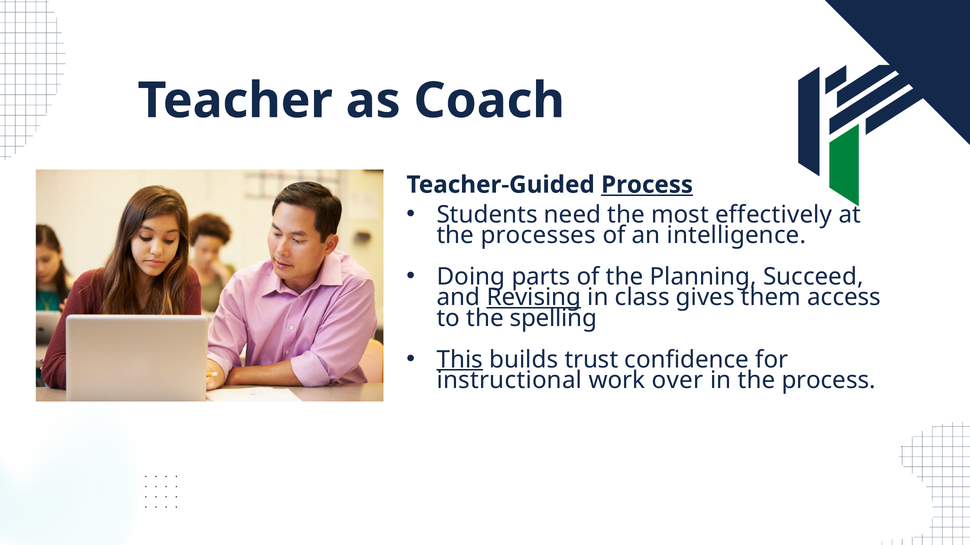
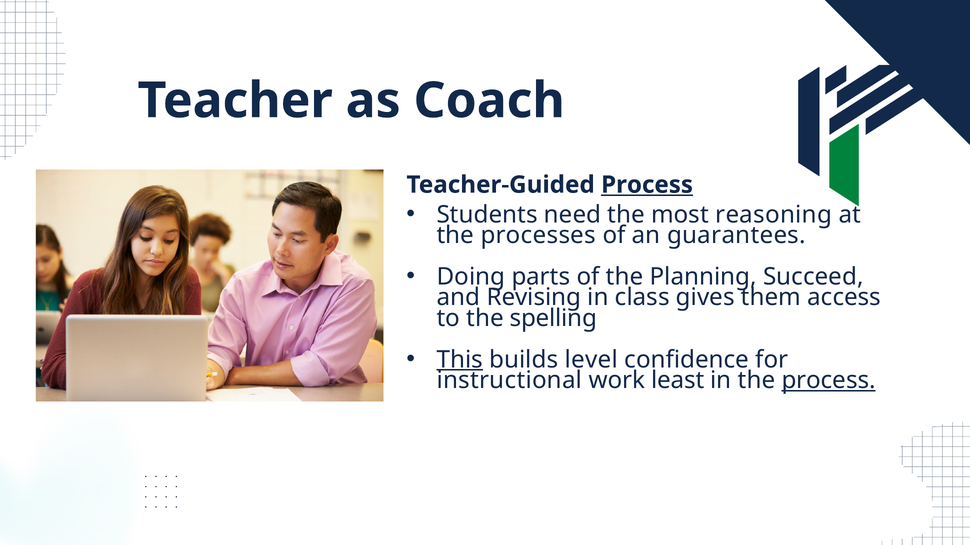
effectively: effectively -> reasoning (774, 215)
intelligence: intelligence -> guarantees (736, 236)
Revising underline: present -> none (534, 298)
trust: trust -> level (591, 360)
over: over -> least (678, 381)
process underline: none -> present (829, 381)
